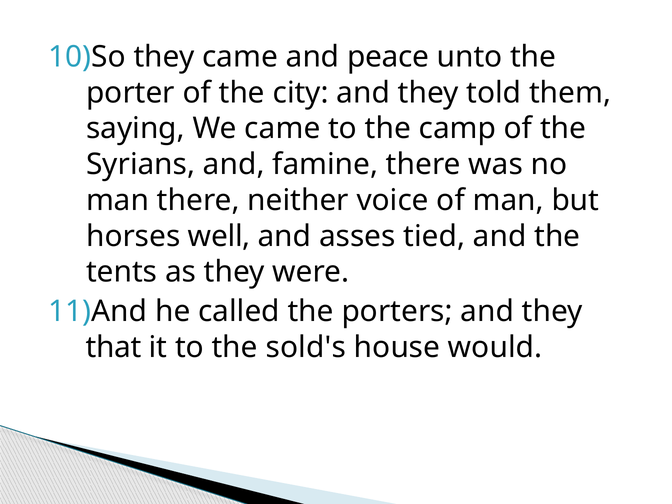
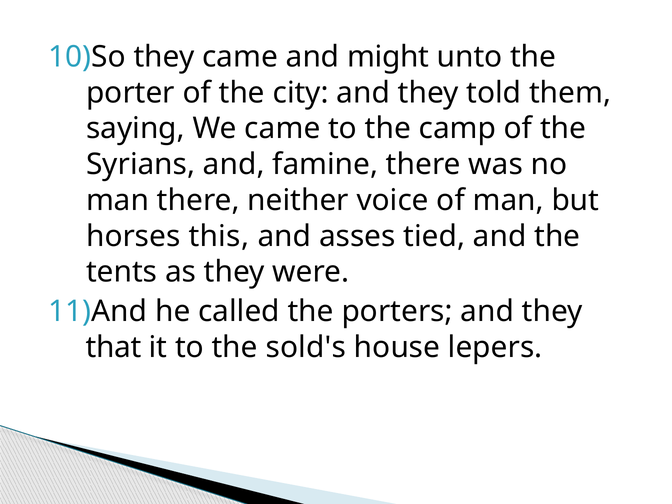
peace: peace -> might (388, 57)
well: well -> this (219, 236)
would: would -> lepers (495, 347)
